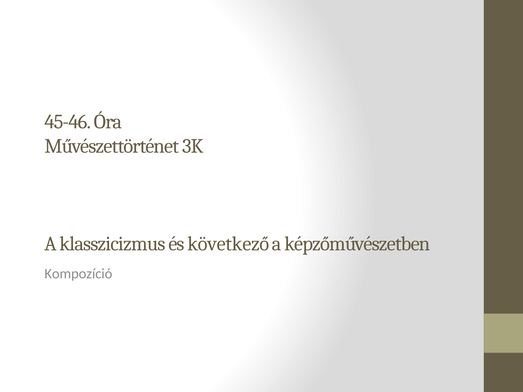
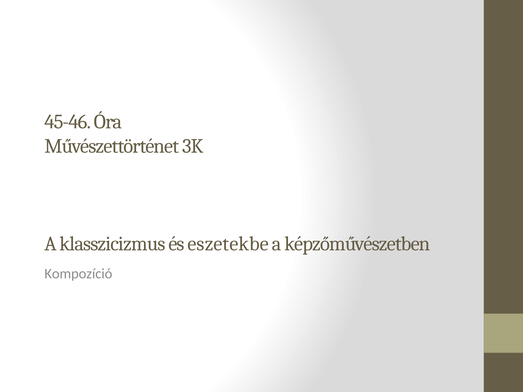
következő: következő -> eszetekbe (228, 244)
